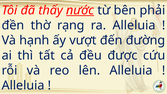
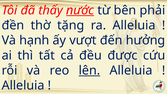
rạng: rạng -> tặng (71, 25)
đường: đường -> hưởng (146, 40)
lên underline: none -> present (89, 70)
